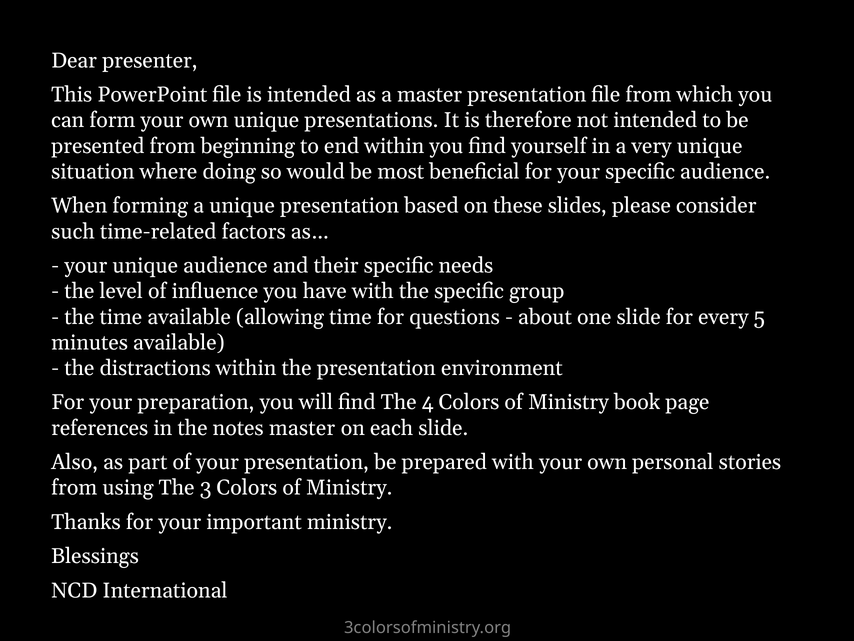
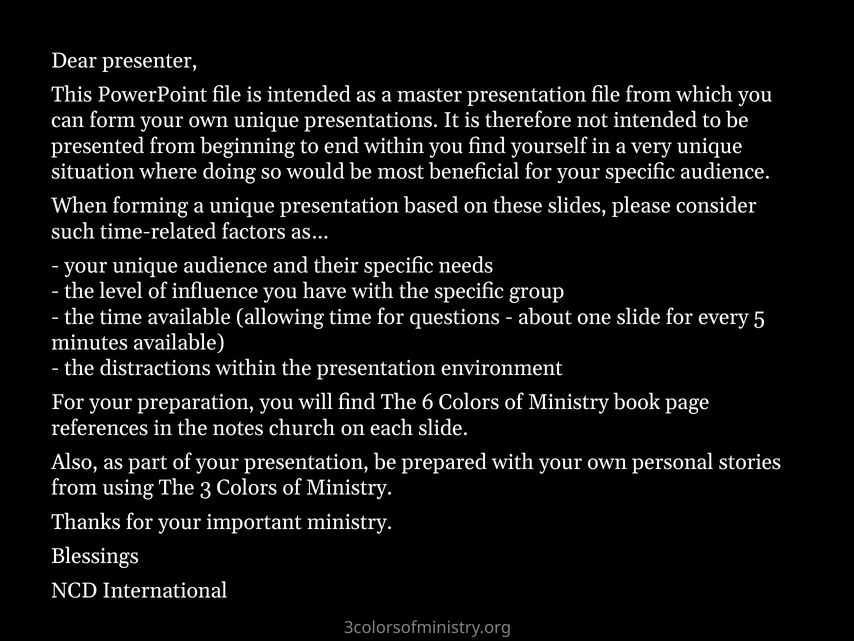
4: 4 -> 6 (428, 402)
notes master: master -> church (302, 428)
